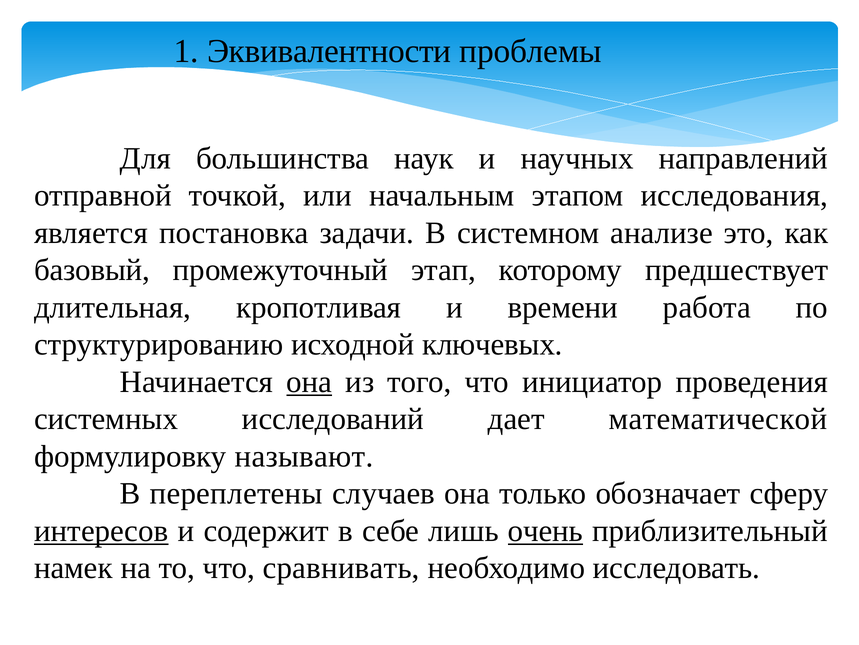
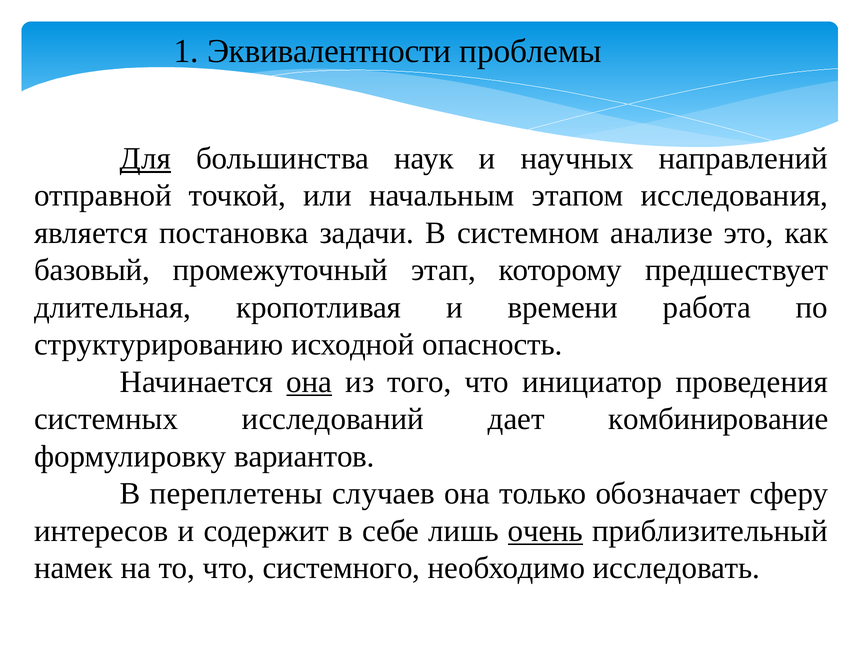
Для underline: none -> present (145, 158)
ключевых: ключевых -> опасность (492, 344)
математической: математической -> комбинирование (718, 419)
называют: называют -> вариантов (304, 456)
интересов underline: present -> none (101, 530)
сравнивать: сравнивать -> системного (341, 567)
